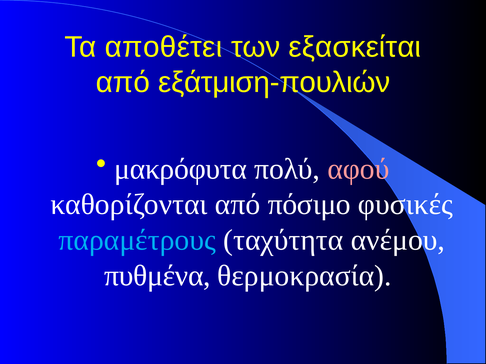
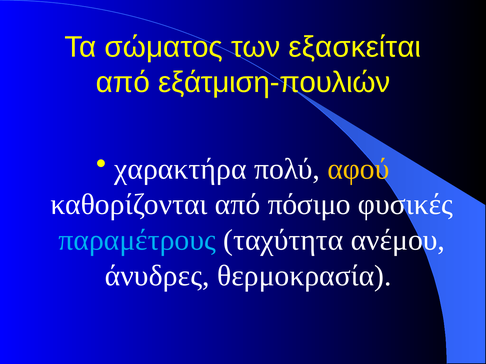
αποθέτει: αποθέτει -> σώματος (164, 47)
μακρόφυτα: μακρόφυτα -> χαρακτήρα (180, 169)
αφού colour: pink -> yellow (358, 169)
πυθμένα: πυθμένα -> άνυδρες (157, 276)
